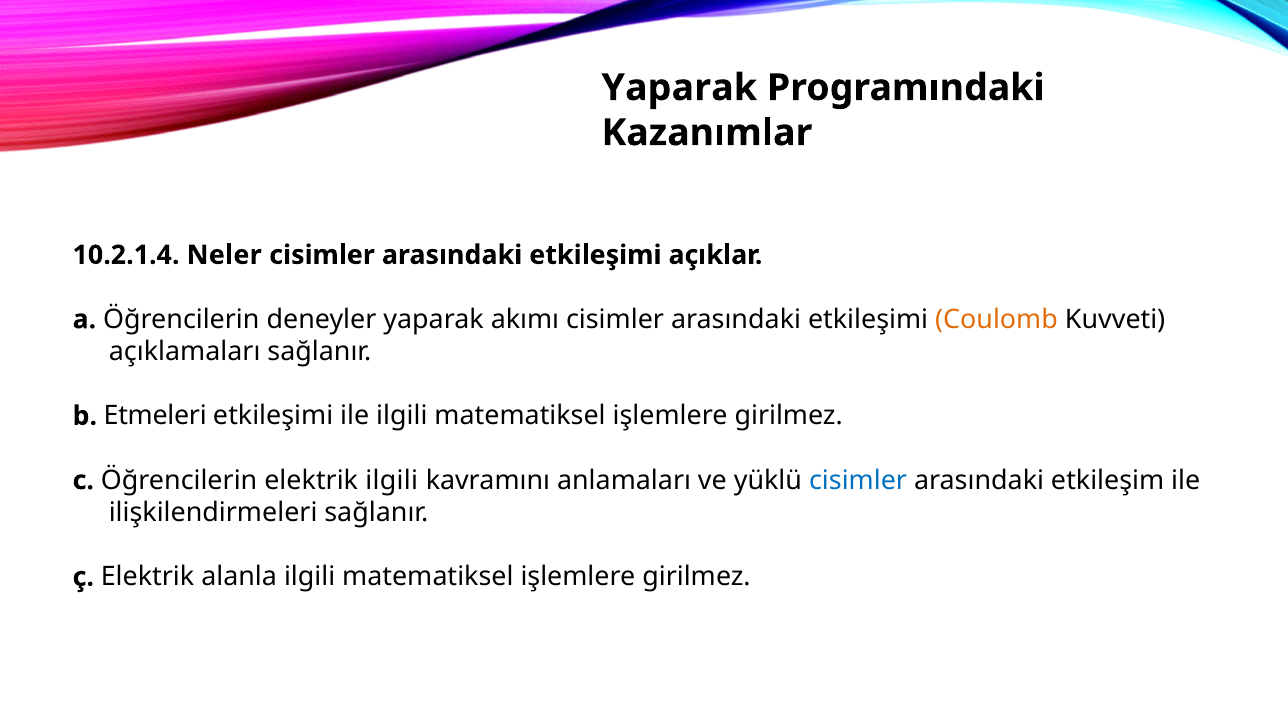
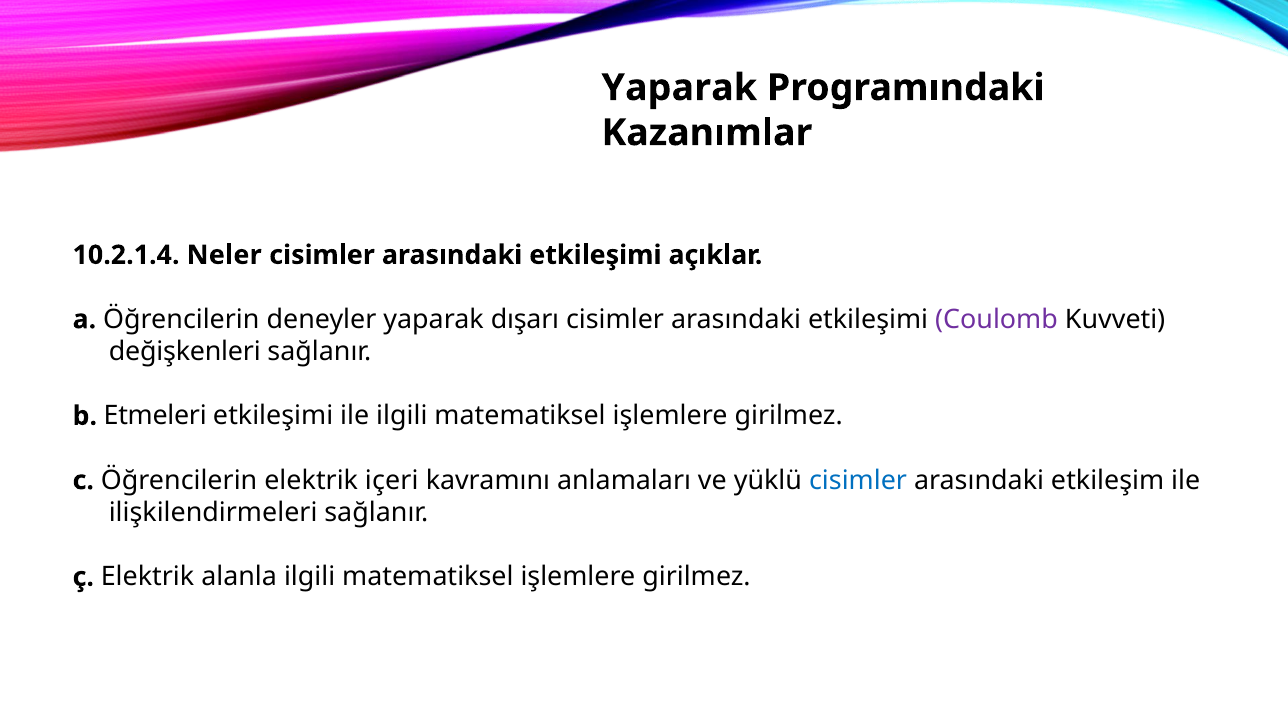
akımı: akımı -> dışarı (525, 320)
Coulomb colour: orange -> purple (996, 320)
açıklamaları: açıklamaları -> değişkenleri (185, 352)
elektrik ilgili: ilgili -> içeri (392, 481)
